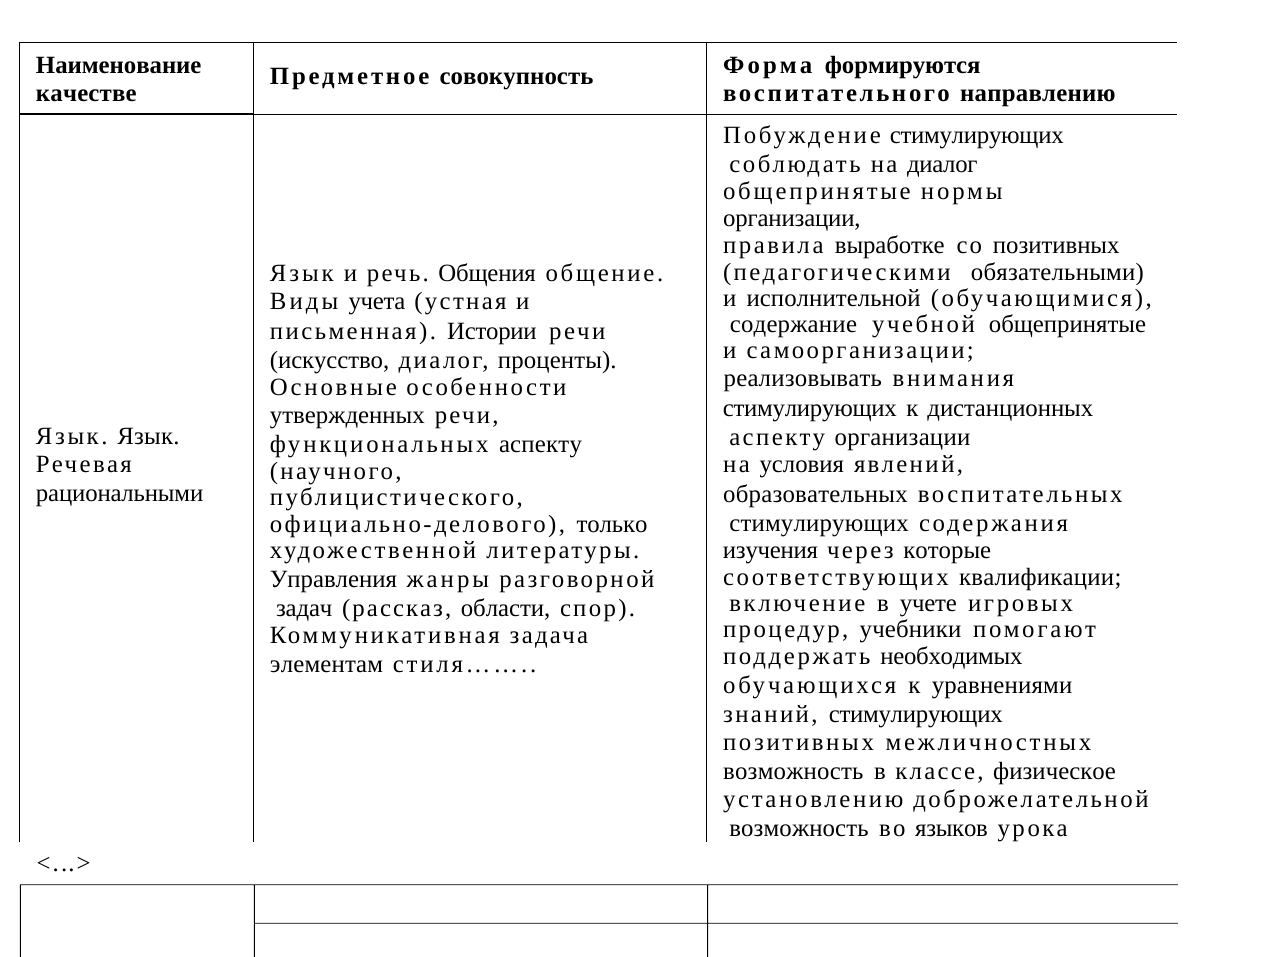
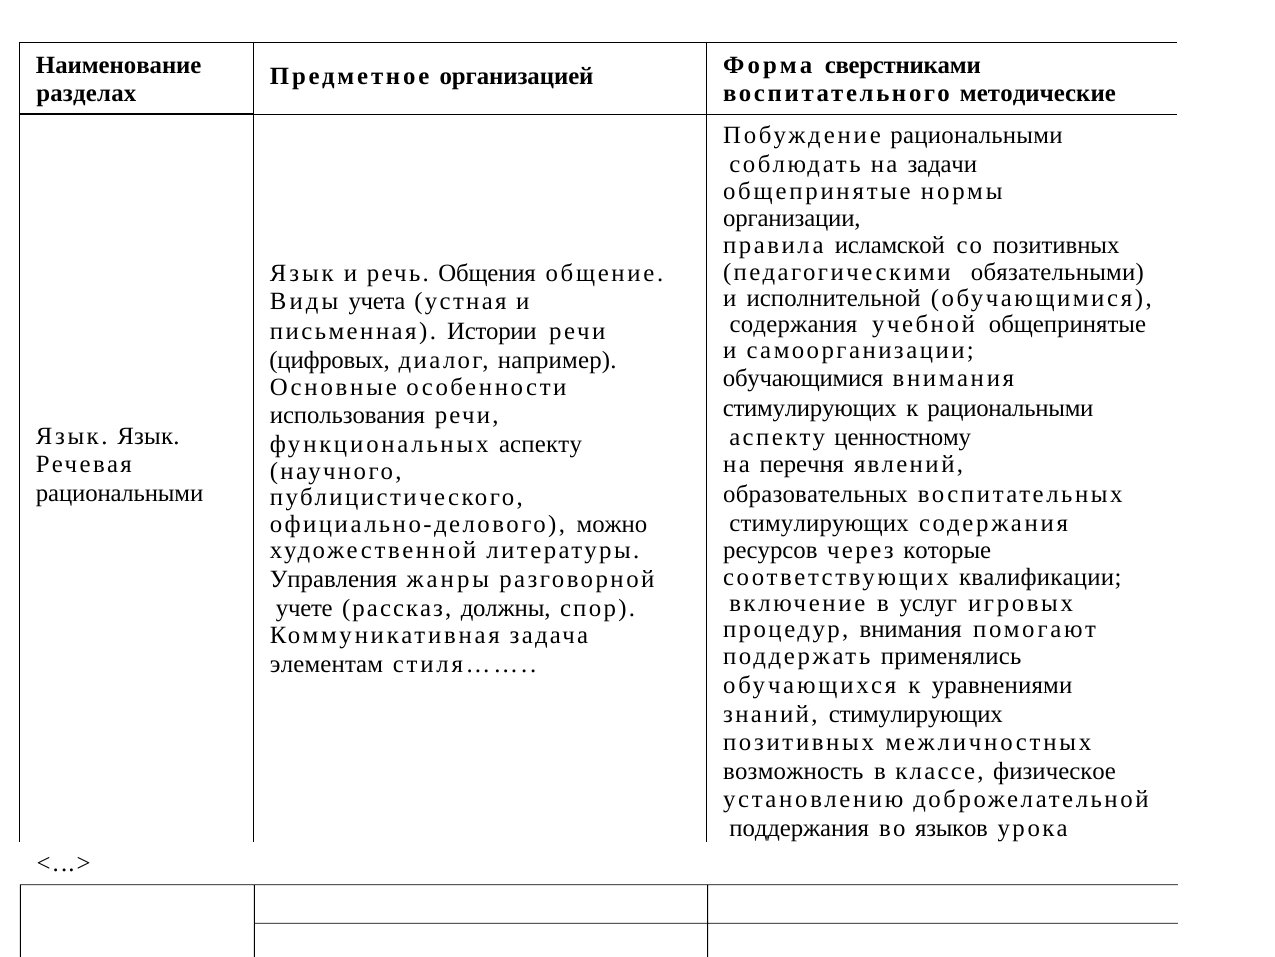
совокупность: совокупность -> организацией (517, 76)
формируются: формируются -> сверстниками (903, 65)
качестве: качестве -> разделах (86, 93)
направлению: направлению -> методические (1038, 93)
Побуждение стимулирующих: стимулирующих -> рациональными (976, 136)
на диалог: диалог -> задачи (942, 164)
выработке: выработке -> исламской (890, 245)
содержание: содержание -> содержания (793, 324)
искусство: искусство -> цифровых (330, 360)
проценты: проценты -> например (557, 360)
реализовывать: реализовывать -> обучающимися (803, 378)
к дистанционных: дистанционных -> рациональными (1010, 408)
утвержденных: утвержденных -> использования (347, 415)
аспекту организации: организации -> ценностному (903, 437)
условия: условия -> перечня (802, 464)
только: только -> можно (612, 524)
изучения: изучения -> ресурсов (770, 550)
учете: учете -> услуг (928, 603)
задач: задач -> учете (304, 607)
области: области -> должны (506, 607)
процедур учебники: учебники -> внимания (911, 629)
необходимых: необходимых -> применялись (951, 656)
возможность: возможность -> поддержания (799, 828)
